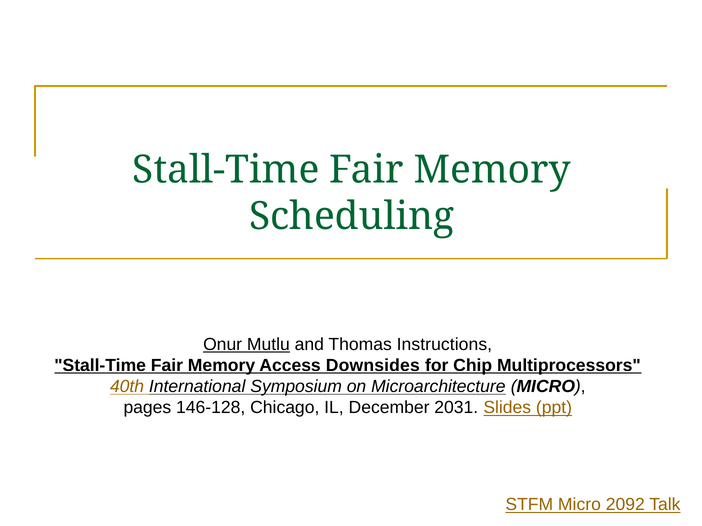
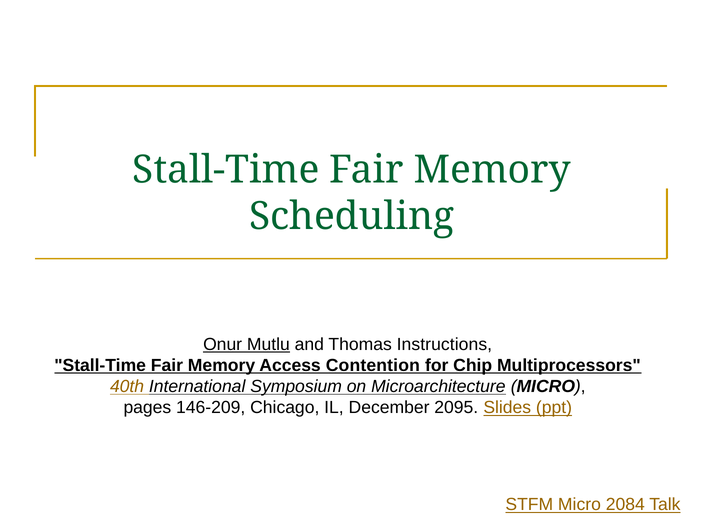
Downsides: Downsides -> Contention (373, 366)
146-128: 146-128 -> 146-209 (211, 408)
2031: 2031 -> 2095 (456, 408)
2092: 2092 -> 2084 (625, 505)
